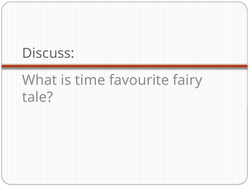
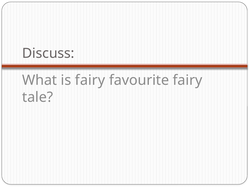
is time: time -> fairy (90, 80)
